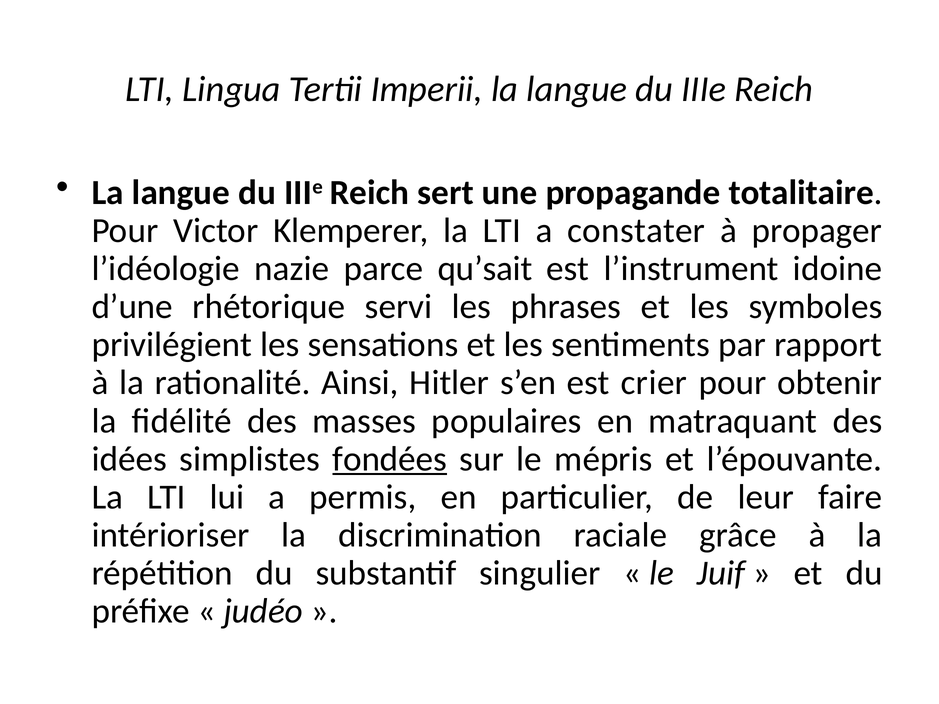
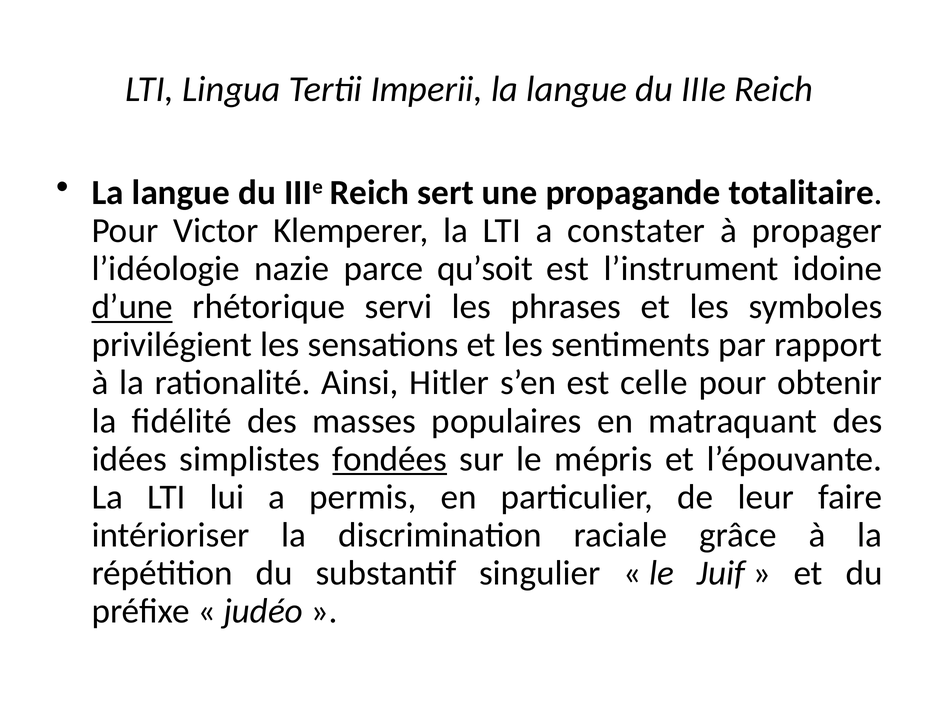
qu’sait: qu’sait -> qu’soit (485, 269)
d’une underline: none -> present (132, 307)
crier: crier -> celle (654, 383)
